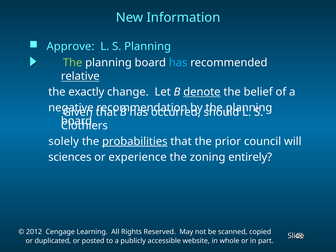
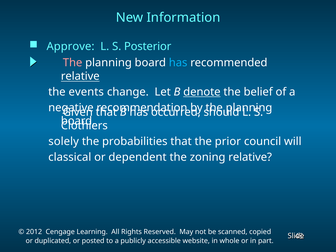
S Planning: Planning -> Posterior (148, 46)
The colour: light green -> pink (73, 63)
exactly: exactly -> events (86, 92)
probabilities underline: present -> none (135, 141)
sciences: sciences -> classical (70, 157)
experience: experience -> dependent (138, 157)
zoning entirely: entirely -> relative (250, 157)
